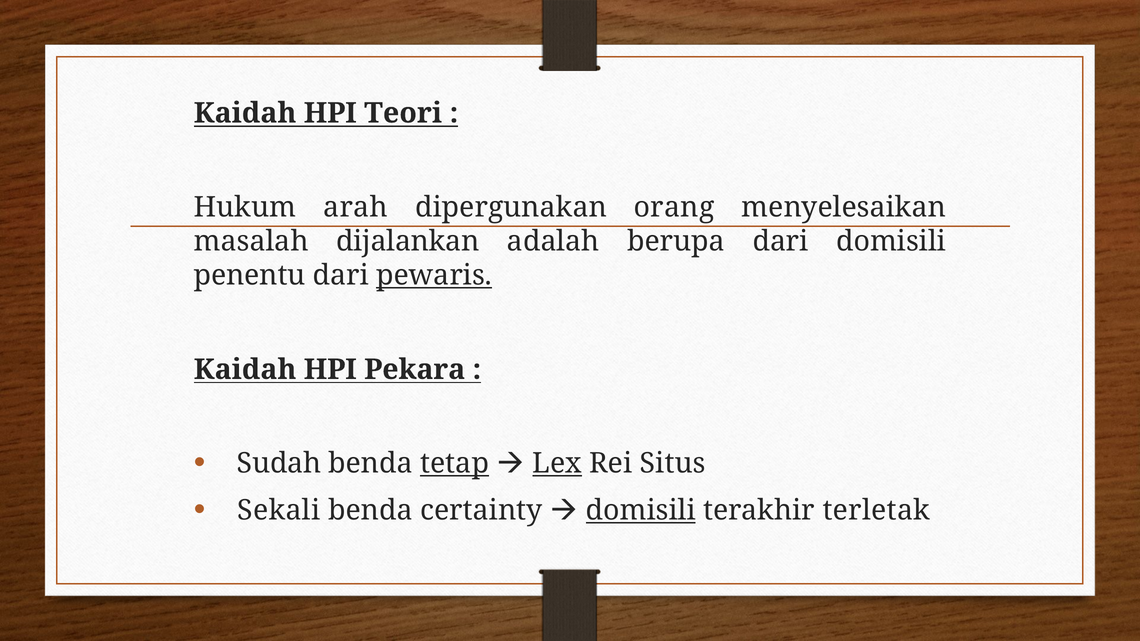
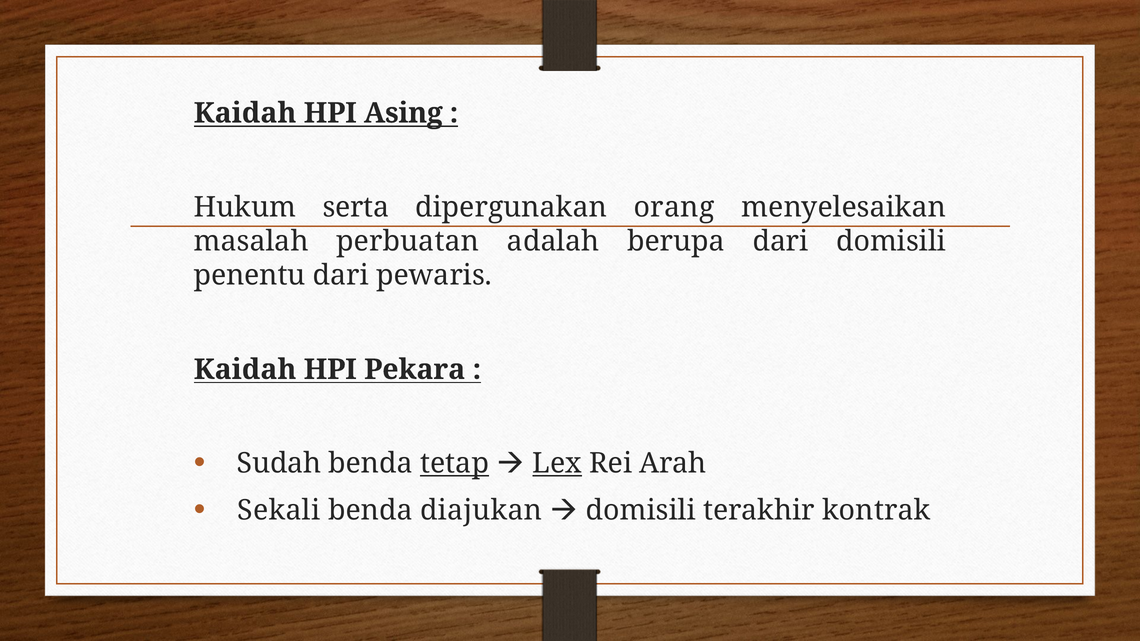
Teori: Teori -> Asing (403, 113)
arah: arah -> serta (356, 207)
dijalankan: dijalankan -> perbuatan (408, 241)
pewaris underline: present -> none (434, 276)
Situs: Situs -> Arah (673, 464)
certainty: certainty -> diajukan (481, 511)
domisili underline: present -> none (641, 511)
terletak: terletak -> kontrak (876, 511)
